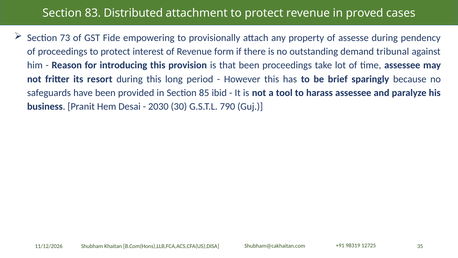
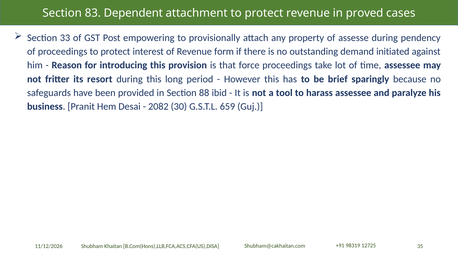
Distributed: Distributed -> Dependent (133, 13)
73: 73 -> 33 (65, 38)
Fide: Fide -> Post (112, 38)
tribunal: tribunal -> initiated (393, 52)
that been: been -> force (249, 65)
85: 85 -> 88 (204, 93)
2030: 2030 -> 2082 (158, 106)
790: 790 -> 659 (228, 106)
